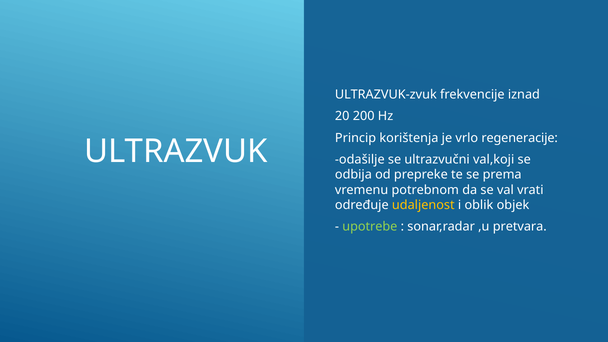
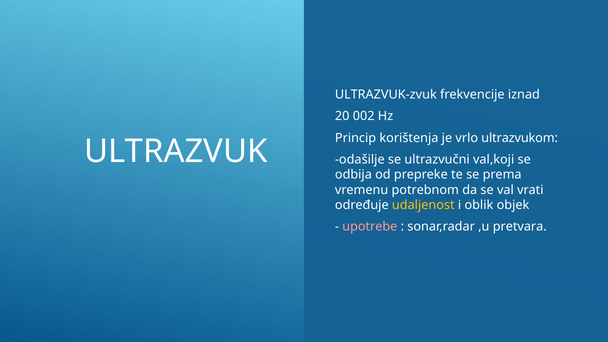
200: 200 -> 002 (364, 116)
regeneracije: regeneracije -> ultrazvukom (520, 138)
upotrebe colour: light green -> pink (370, 227)
